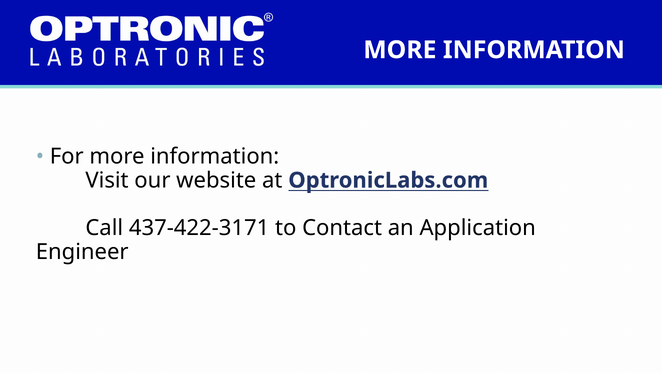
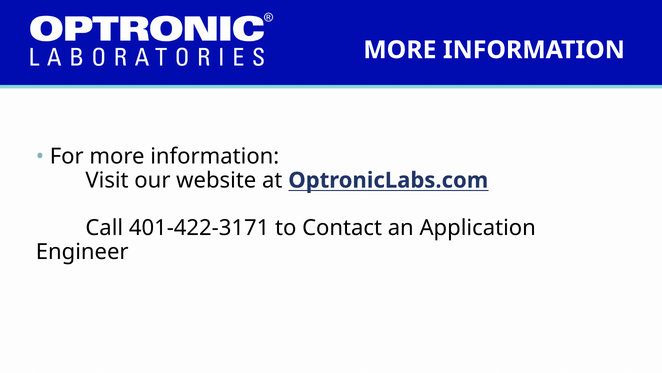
437-422-3171: 437-422-3171 -> 401-422-3171 (199, 228)
